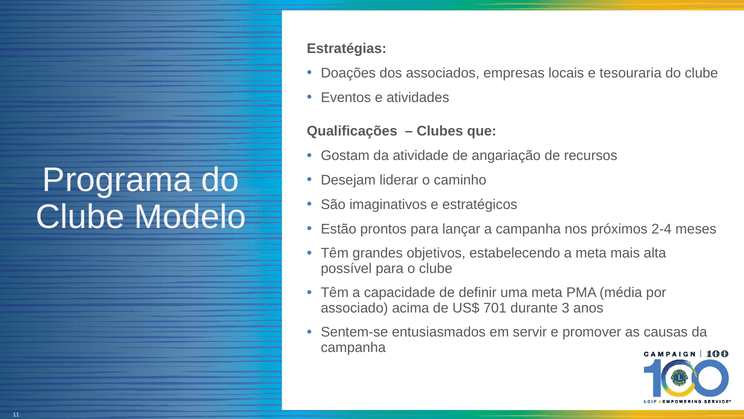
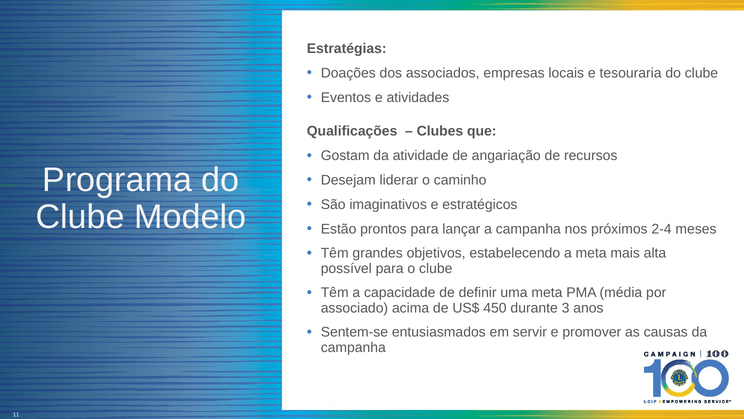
701: 701 -> 450 (495, 308)
